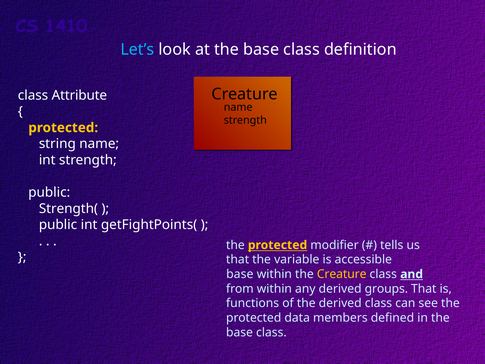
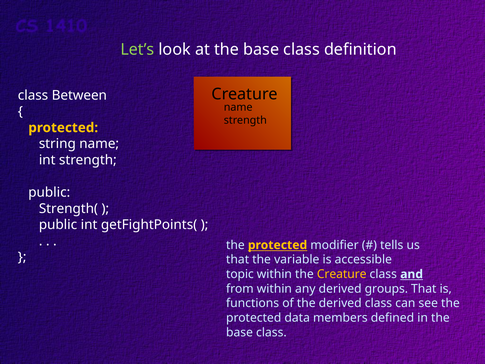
Let’s colour: light blue -> light green (137, 50)
Attribute: Attribute -> Between (79, 95)
base: base -> topic (240, 274)
